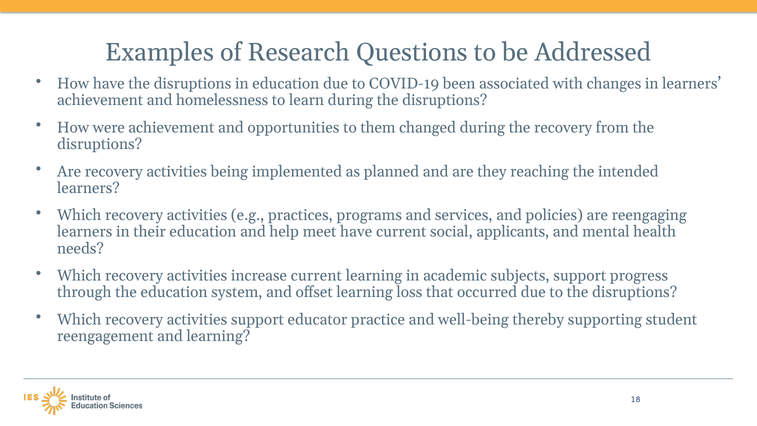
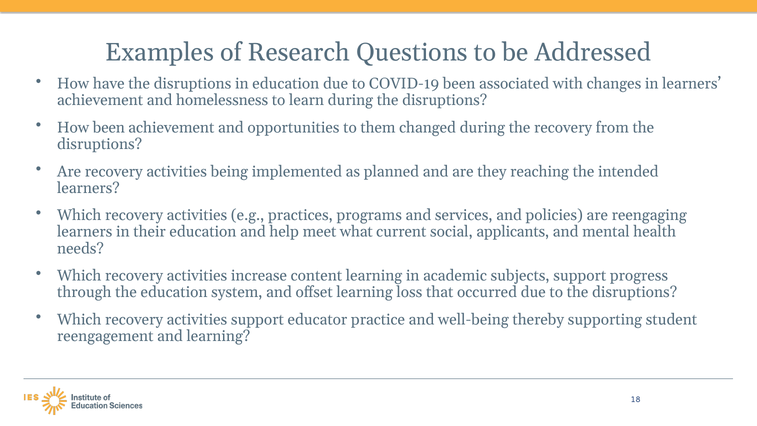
How were: were -> been (109, 127)
meet have: have -> what (356, 232)
increase current: current -> content (316, 276)
